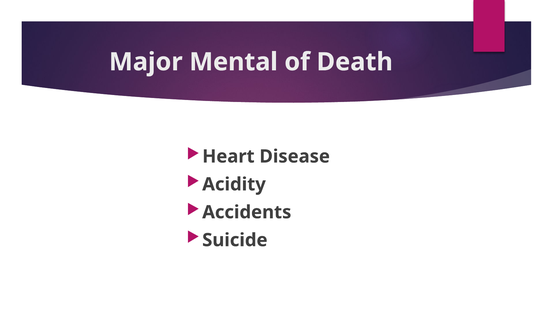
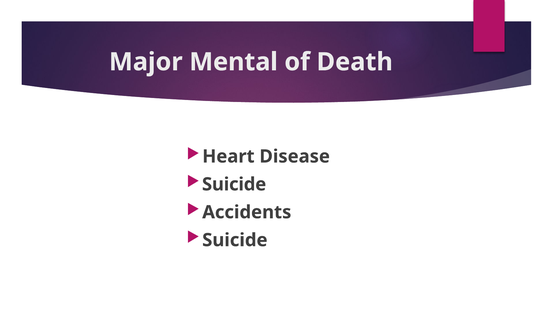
Acidity: Acidity -> Suicide (234, 184)
